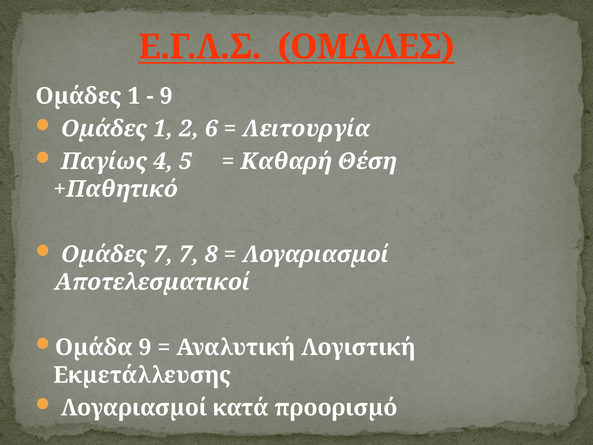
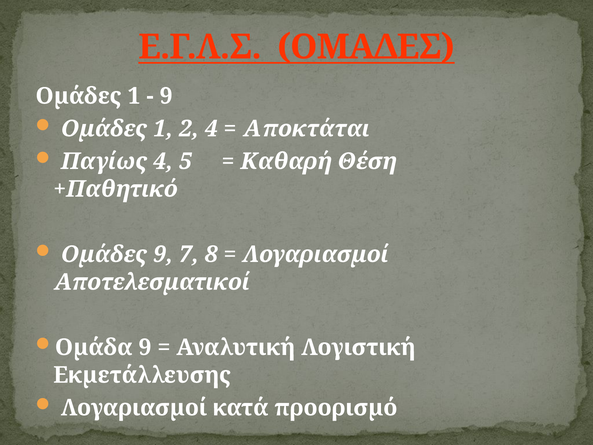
2 6: 6 -> 4 (211, 129)
Λειτουργία: Λειτουργία -> Αποκτάται (306, 129)
Οµάδες 7: 7 -> 9 (163, 254)
